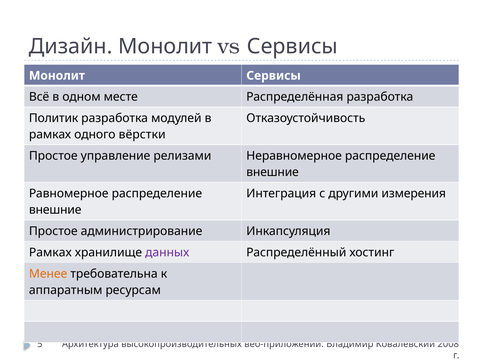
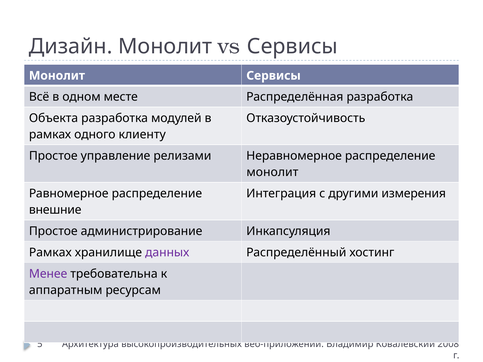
Политик: Политик -> Объекта (54, 118)
вёрстки: вёрстки -> клиенту (142, 135)
внешние: внешние -> монолит (272, 172)
Менее colour: orange -> purple (48, 274)
